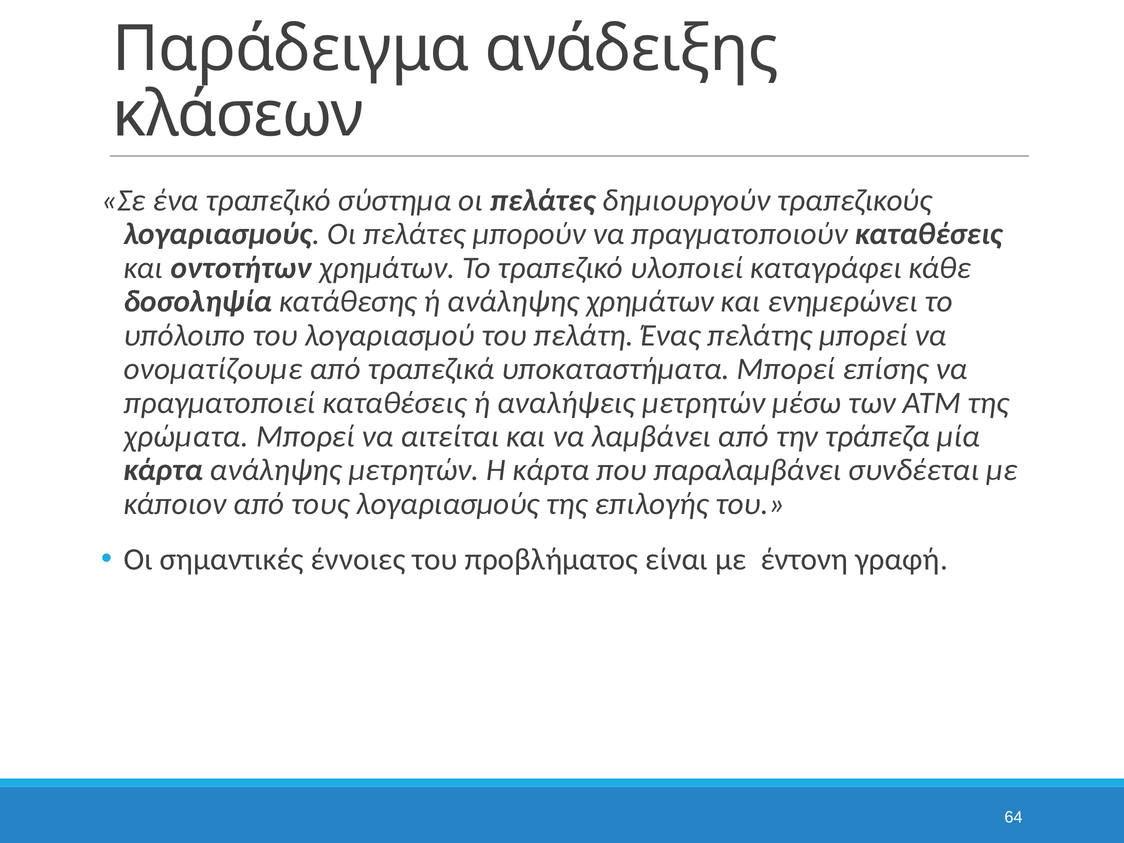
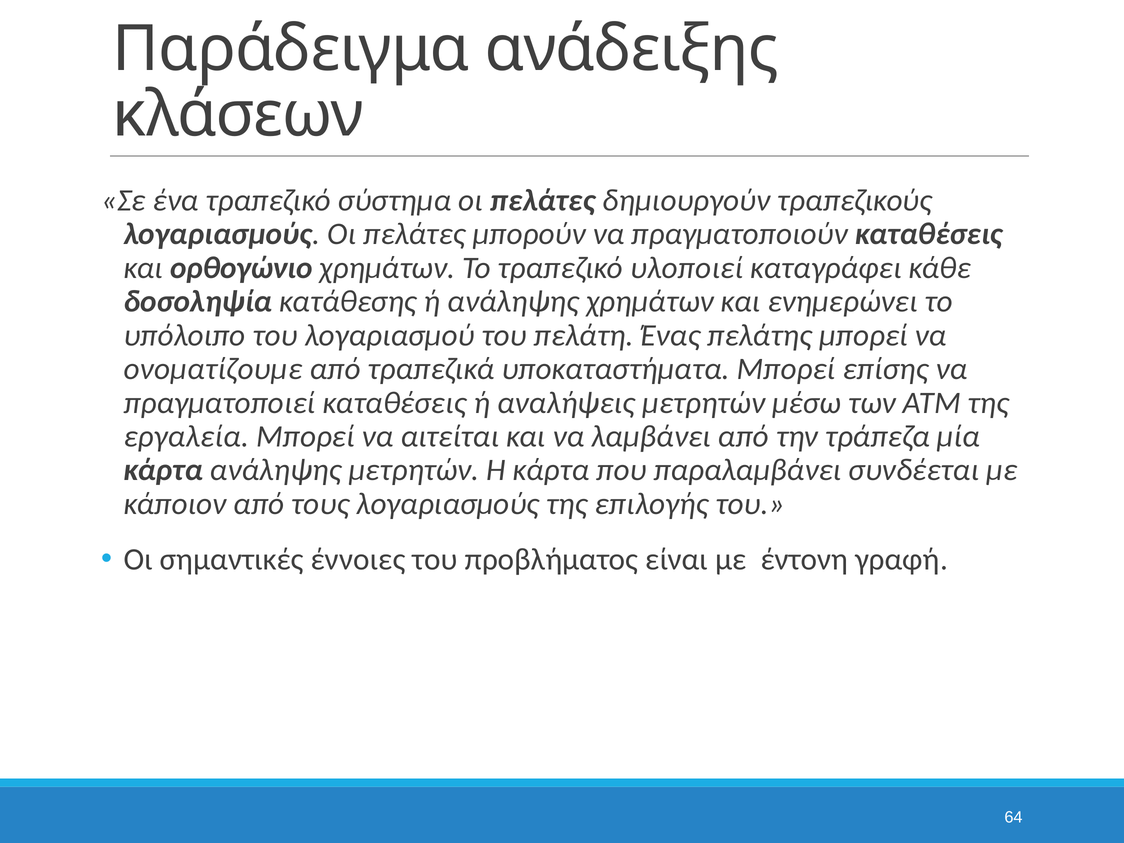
οντοτήτων: οντοτήτων -> ορθογώνιο (241, 268)
χρώματα: χρώματα -> εργαλεία (186, 436)
